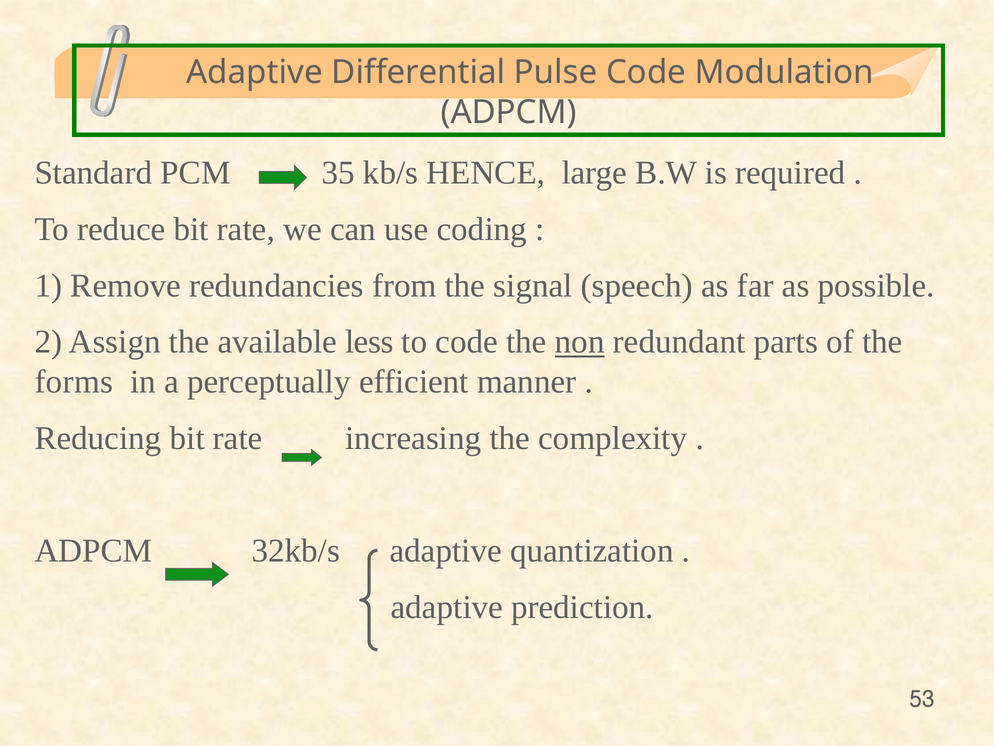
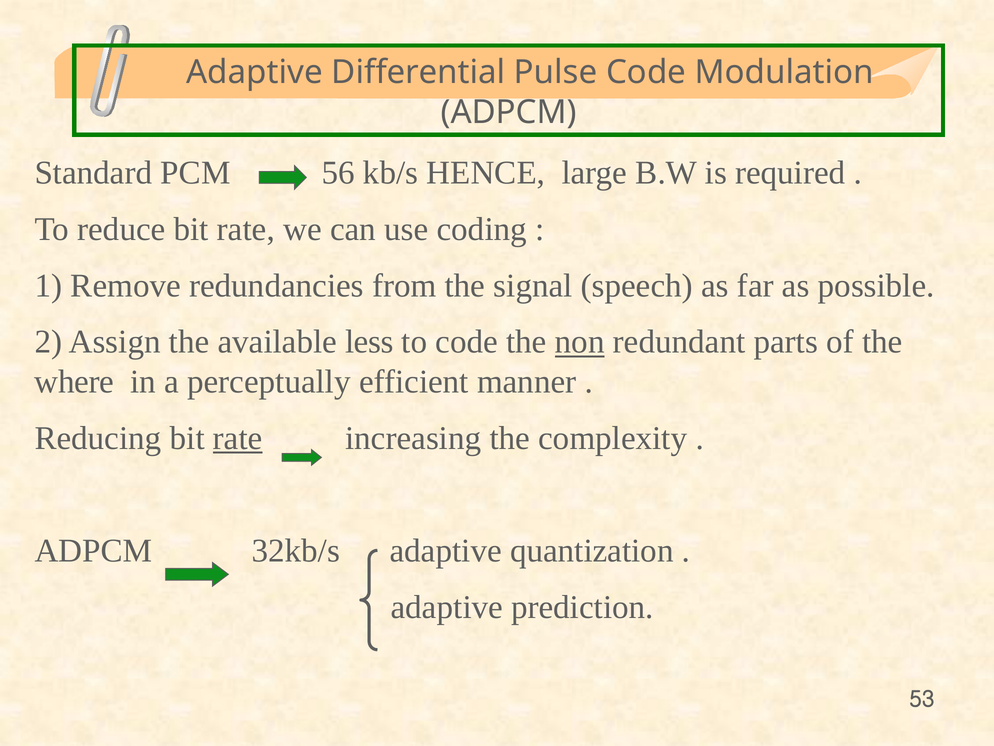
35: 35 -> 56 (338, 173)
forms: forms -> where (74, 382)
rate underline: none -> present (238, 438)
